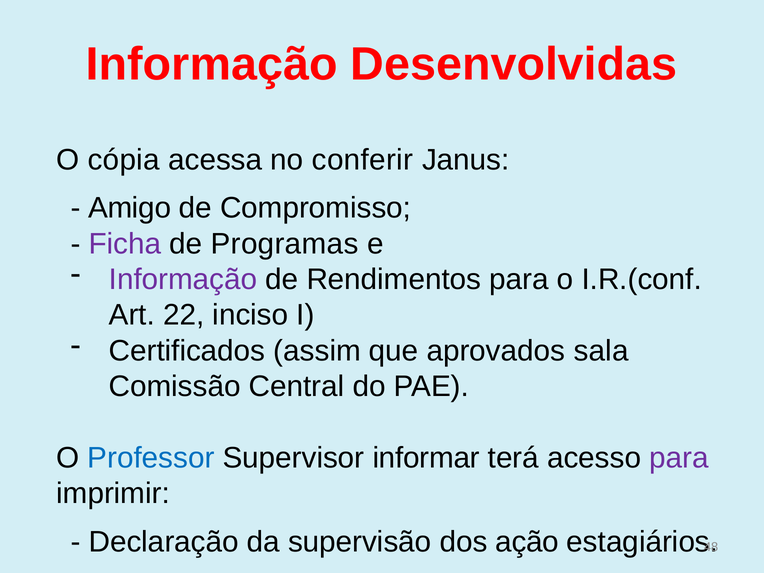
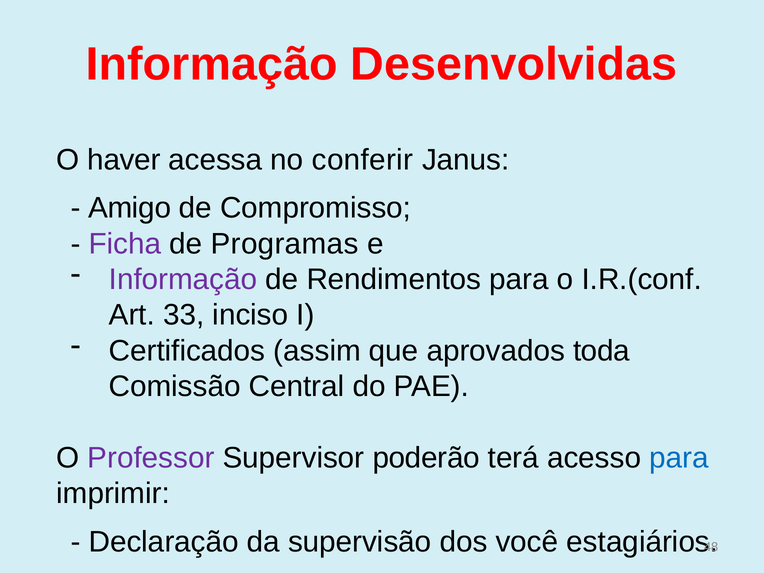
cópia: cópia -> haver (124, 160)
22: 22 -> 33 (184, 315)
sala: sala -> toda (602, 351)
Professor colour: blue -> purple (151, 458)
informar: informar -> poderão (426, 458)
para colour: purple -> blue (679, 458)
ação: ação -> você (527, 542)
